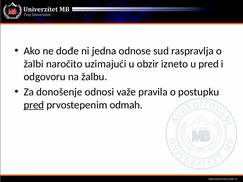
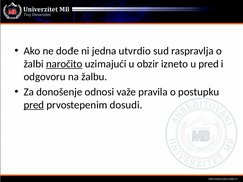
odnose: odnose -> utvrdio (135, 51)
naročito underline: none -> present (64, 64)
odmah: odmah -> dosudi (126, 105)
